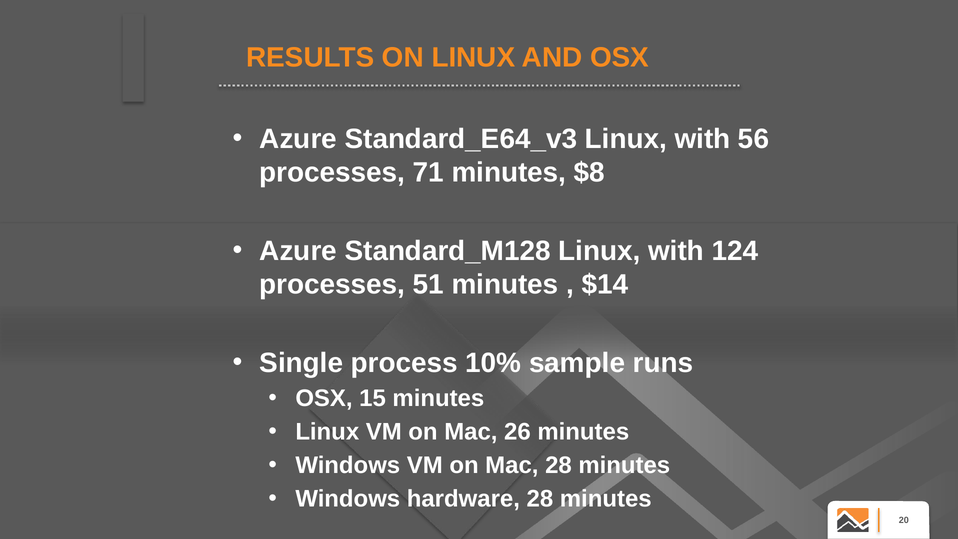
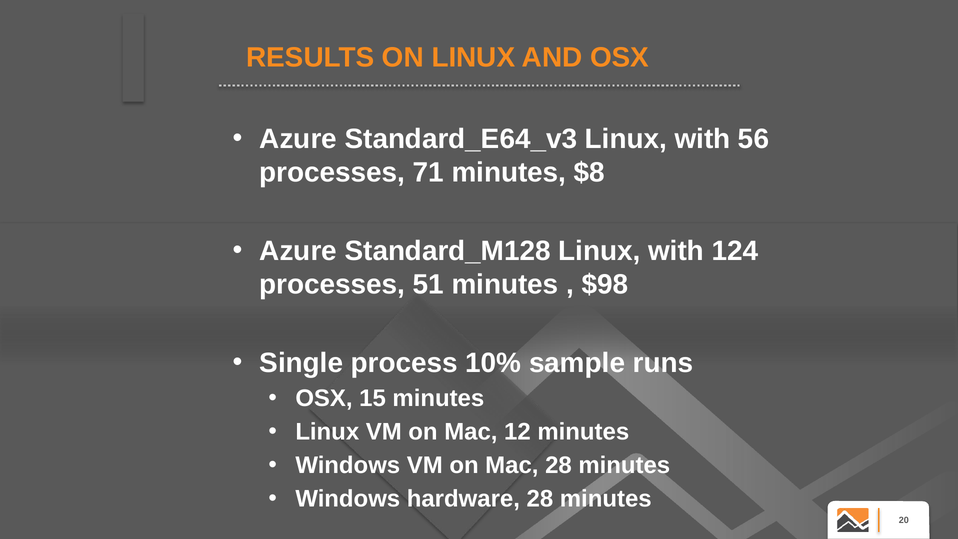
$14: $14 -> $98 (605, 284)
26: 26 -> 12 (517, 432)
